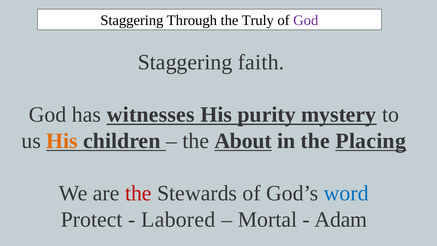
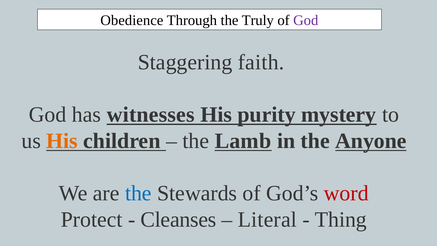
Staggering: Staggering -> Obedience (132, 20)
About: About -> Lamb (243, 141)
Placing: Placing -> Anyone (371, 141)
the colour: red -> blue (138, 193)
word colour: blue -> red (346, 193)
Labored: Labored -> Cleanses (178, 219)
Mortal: Mortal -> Literal (267, 219)
Adam: Adam -> Thing (341, 219)
